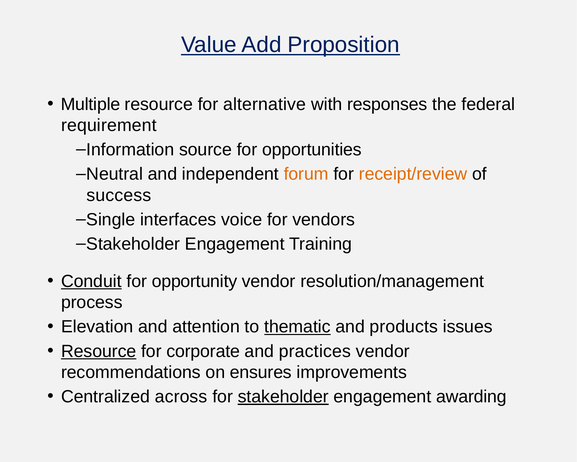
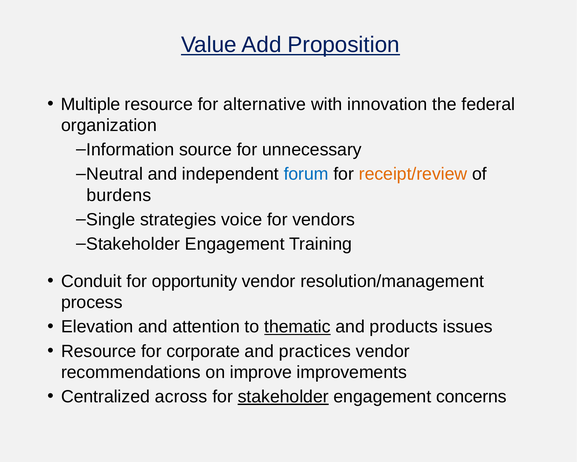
responses: responses -> innovation (387, 104)
requirement: requirement -> organization (109, 125)
opportunities: opportunities -> unnecessary (312, 150)
forum colour: orange -> blue (306, 174)
success: success -> burdens (119, 195)
interfaces: interfaces -> strategies (178, 219)
Conduit underline: present -> none (91, 281)
Resource underline: present -> none (99, 351)
ensures: ensures -> improve (261, 372)
awarding: awarding -> concerns (471, 396)
